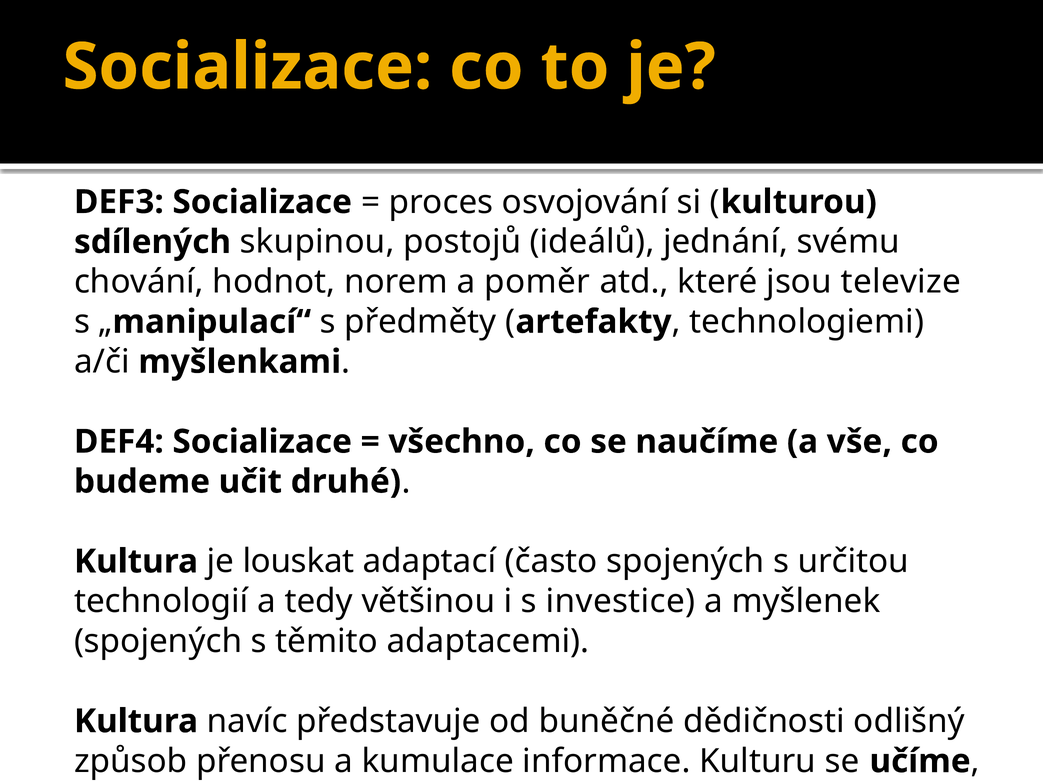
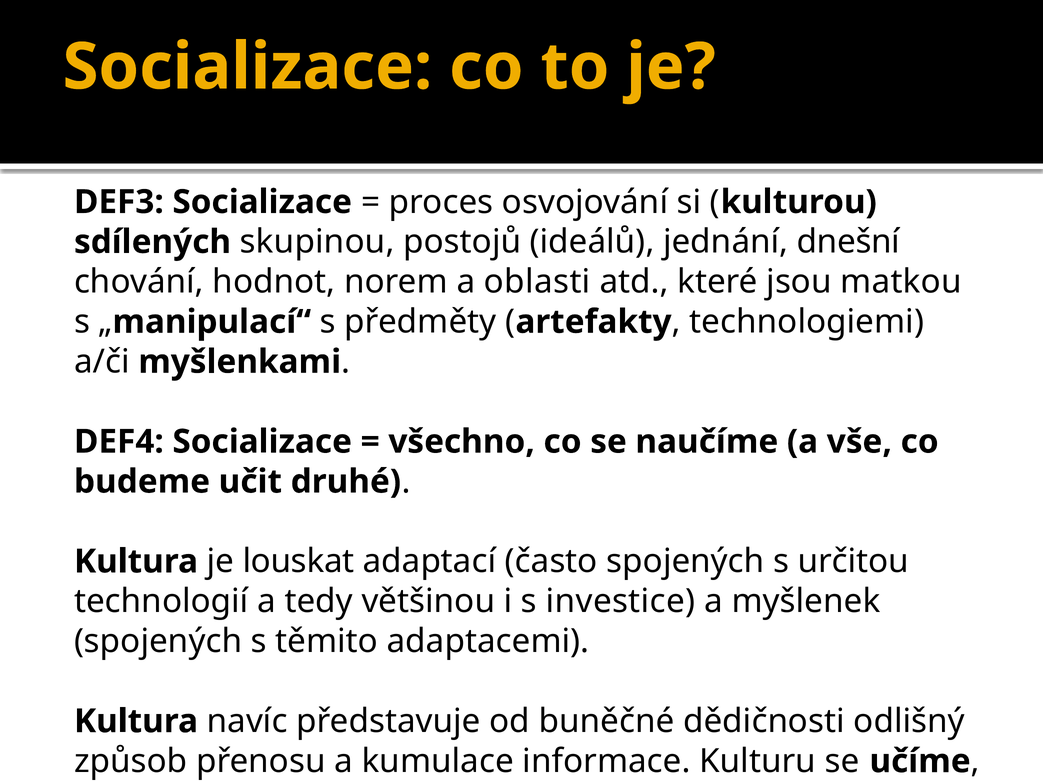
svému: svému -> dnešní (848, 242)
poměr: poměr -> oblasti (537, 282)
televize: televize -> matkou (901, 282)
